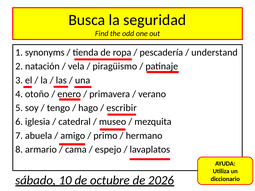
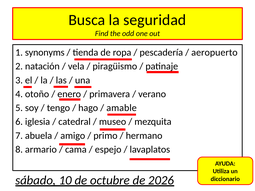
understand: understand -> aeropuerto (214, 53)
escribir: escribir -> amable (122, 108)
